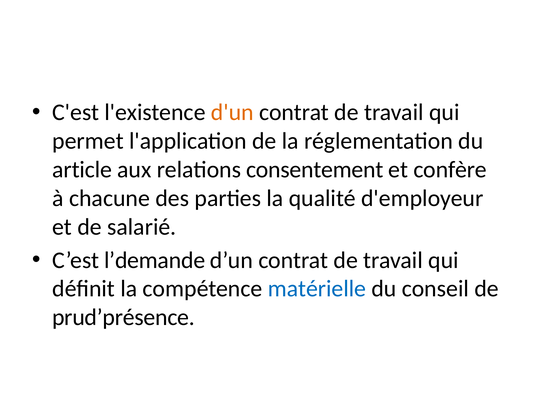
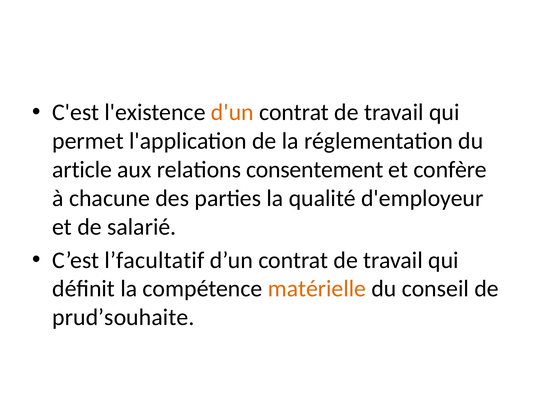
l’demande: l’demande -> l’facultatif (154, 260)
matérielle colour: blue -> orange (317, 289)
prud’présence: prud’présence -> prud’souhaite (123, 317)
